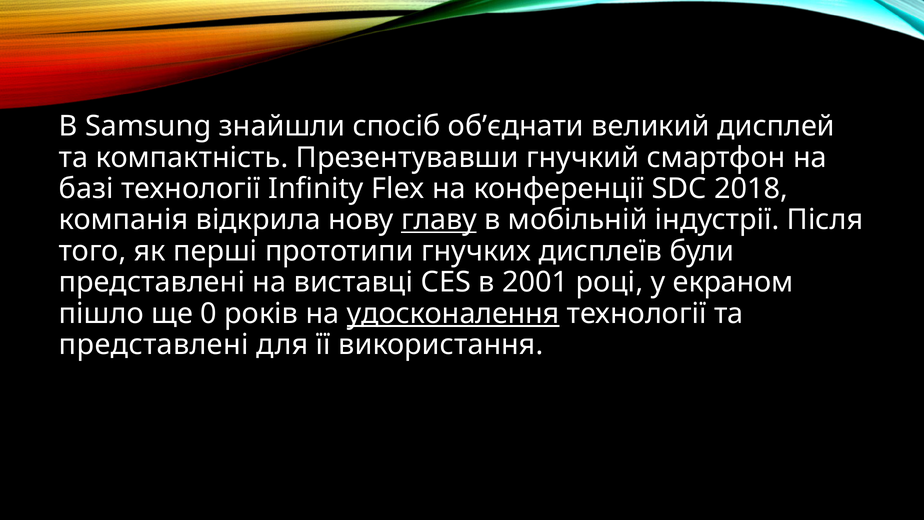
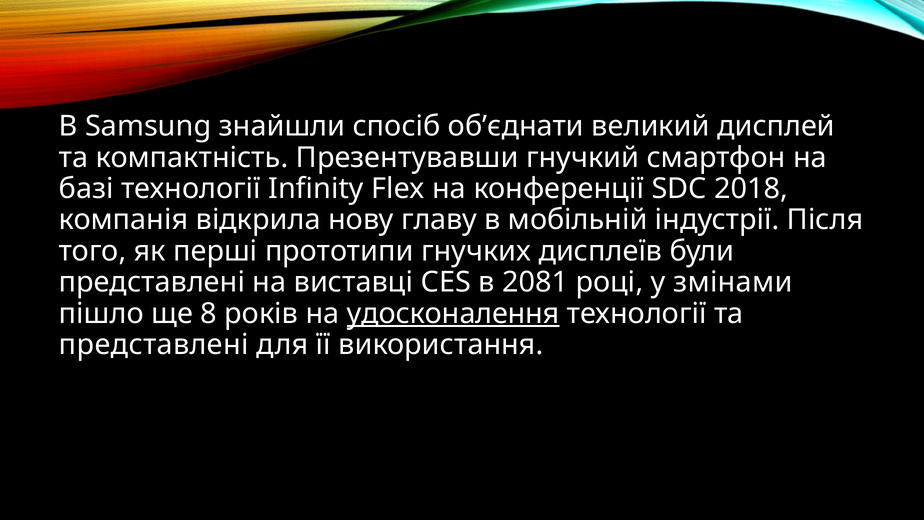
главу underline: present -> none (439, 220)
2001: 2001 -> 2081 (535, 282)
екраном: екраном -> змінами (733, 282)
0: 0 -> 8 (209, 313)
